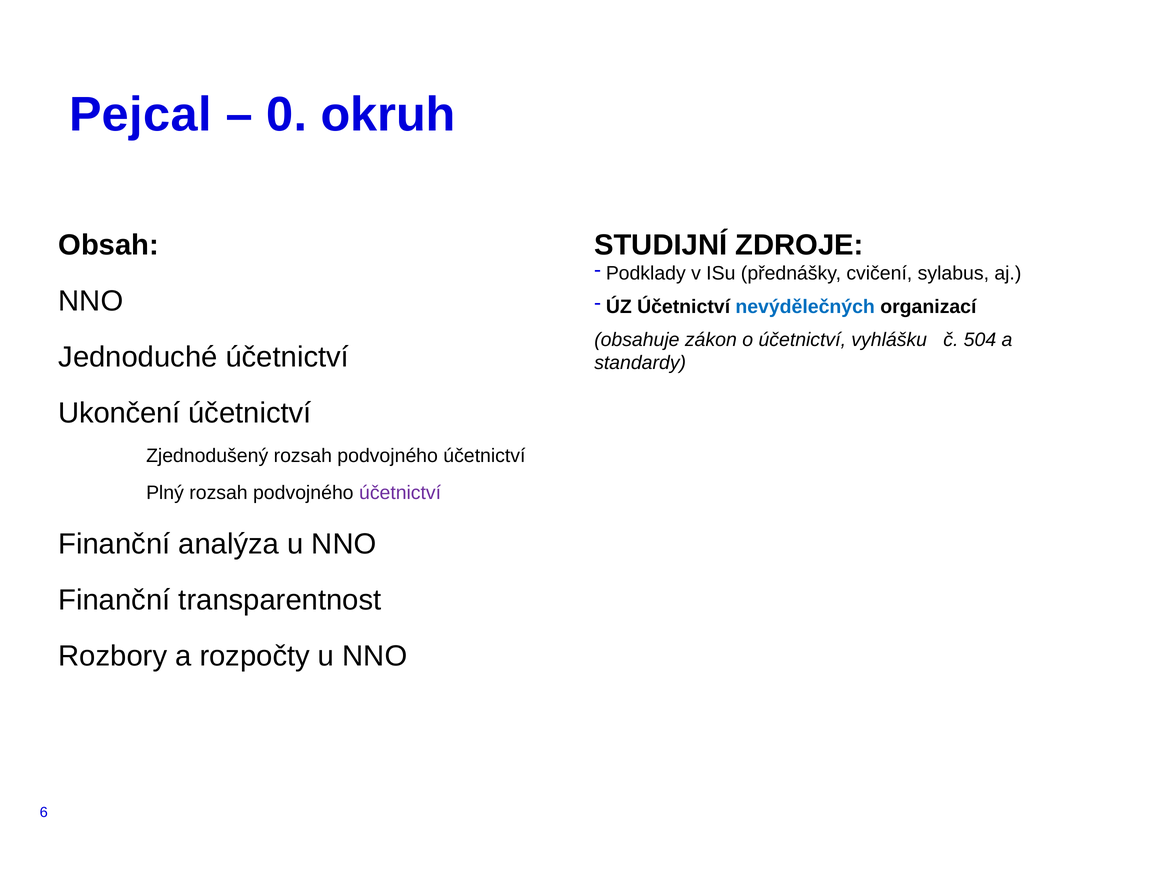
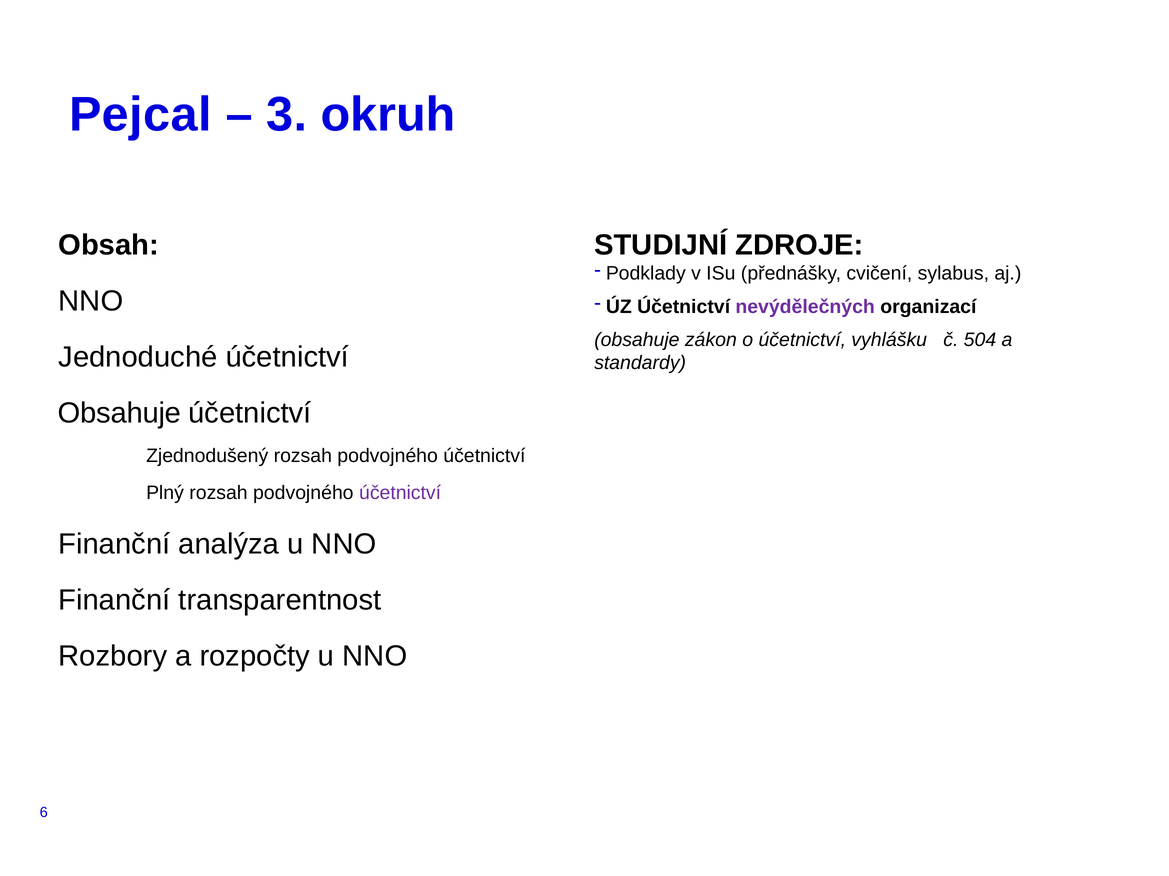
0: 0 -> 3 (287, 115)
nevýdělečných colour: blue -> purple (805, 307)
Ukončení: Ukončení -> Obsahuje (119, 413)
